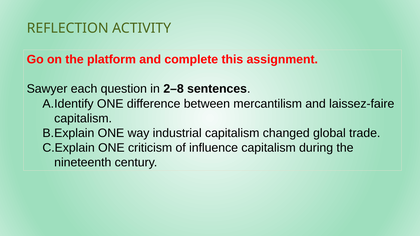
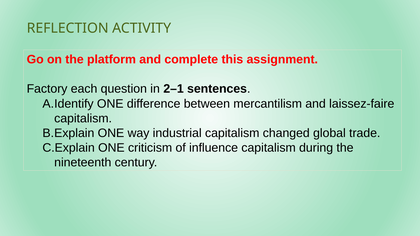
Sawyer: Sawyer -> Factory (47, 89)
2–8: 2–8 -> 2–1 (174, 89)
